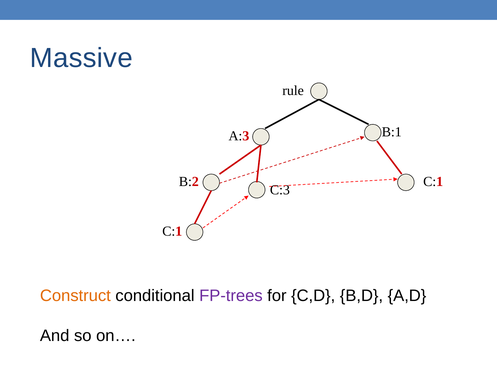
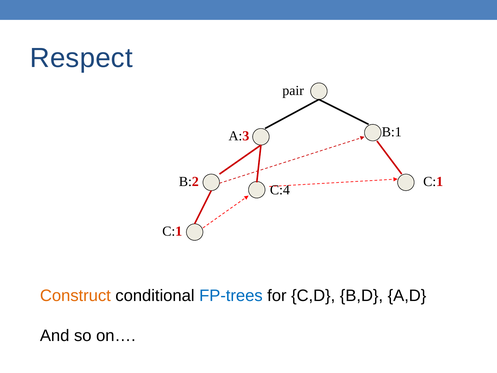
Massive: Massive -> Respect (81, 58)
rule: rule -> pair (293, 90)
C:3: C:3 -> C:4 (280, 190)
FP-trees colour: purple -> blue (231, 296)
